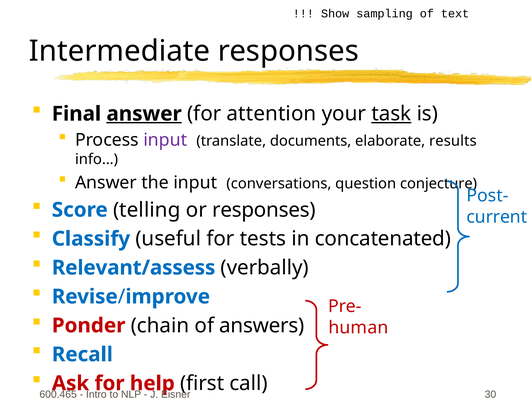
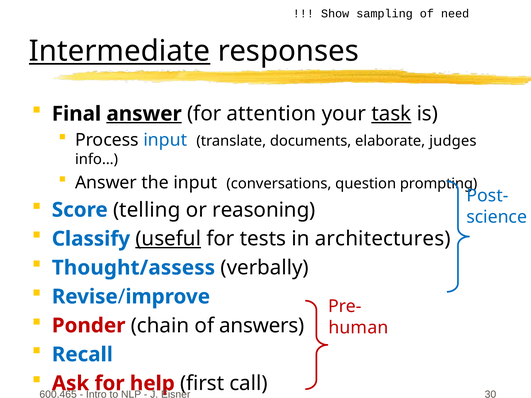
text: text -> need (455, 14)
Intermediate underline: none -> present (120, 51)
input colour: purple -> blue (165, 140)
results: results -> judges (453, 141)
conjecture: conjecture -> prompting (439, 184)
or responses: responses -> reasoning (264, 210)
current: current -> science (497, 217)
useful underline: none -> present (168, 239)
concatenated: concatenated -> architectures (383, 239)
Relevant/assess: Relevant/assess -> Thought/assess (133, 268)
